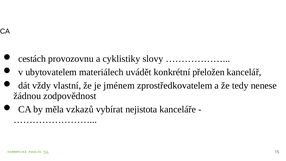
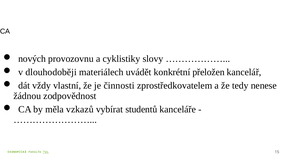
cestách: cestách -> nových (32, 59)
ubytovatelem: ubytovatelem -> dlouhodoběji (51, 72)
jménem: jménem -> činnosti (119, 86)
nejistota: nejistota -> studentů (141, 109)
